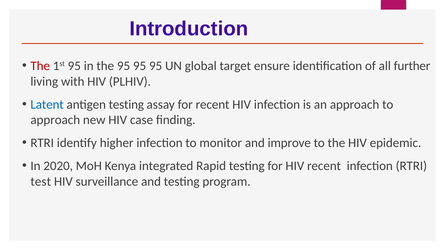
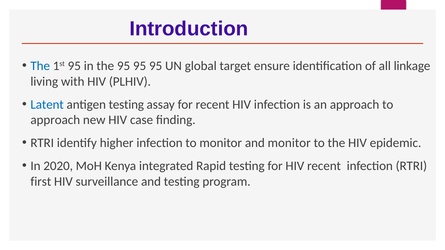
The colour: red -> blue (40, 66)
further: further -> linkage (412, 66)
and improve: improve -> monitor (289, 143)
test: test -> first (41, 182)
